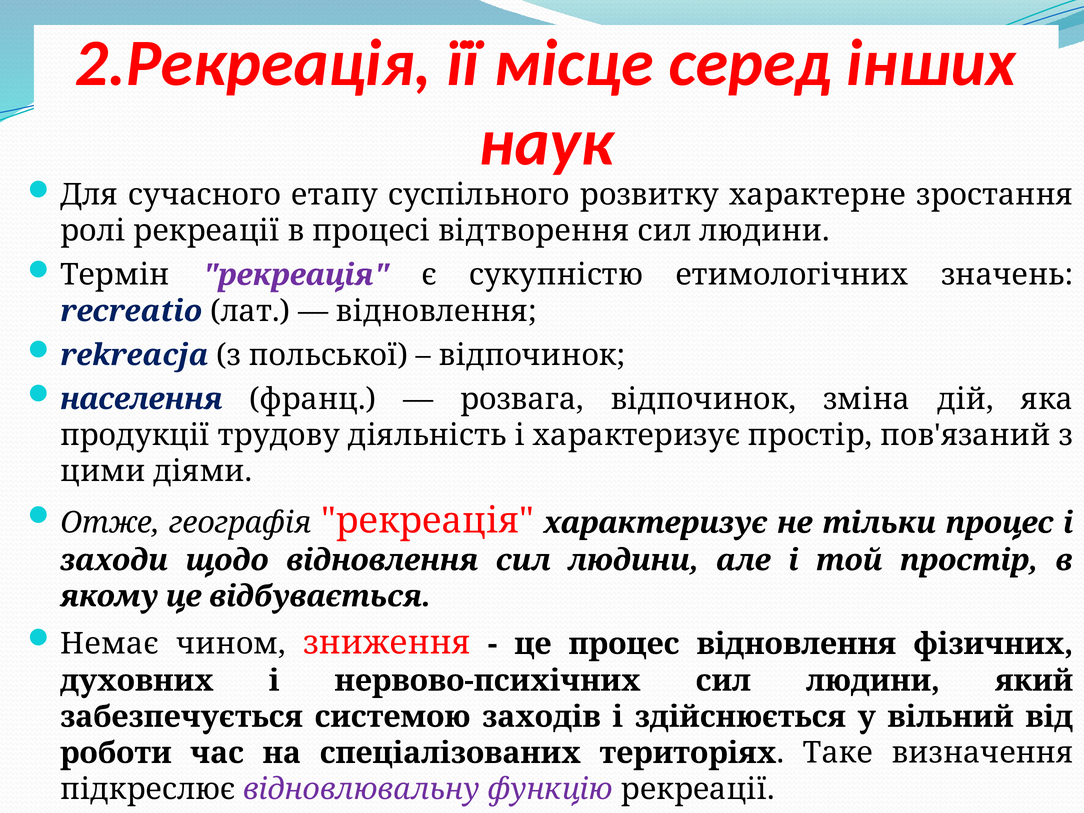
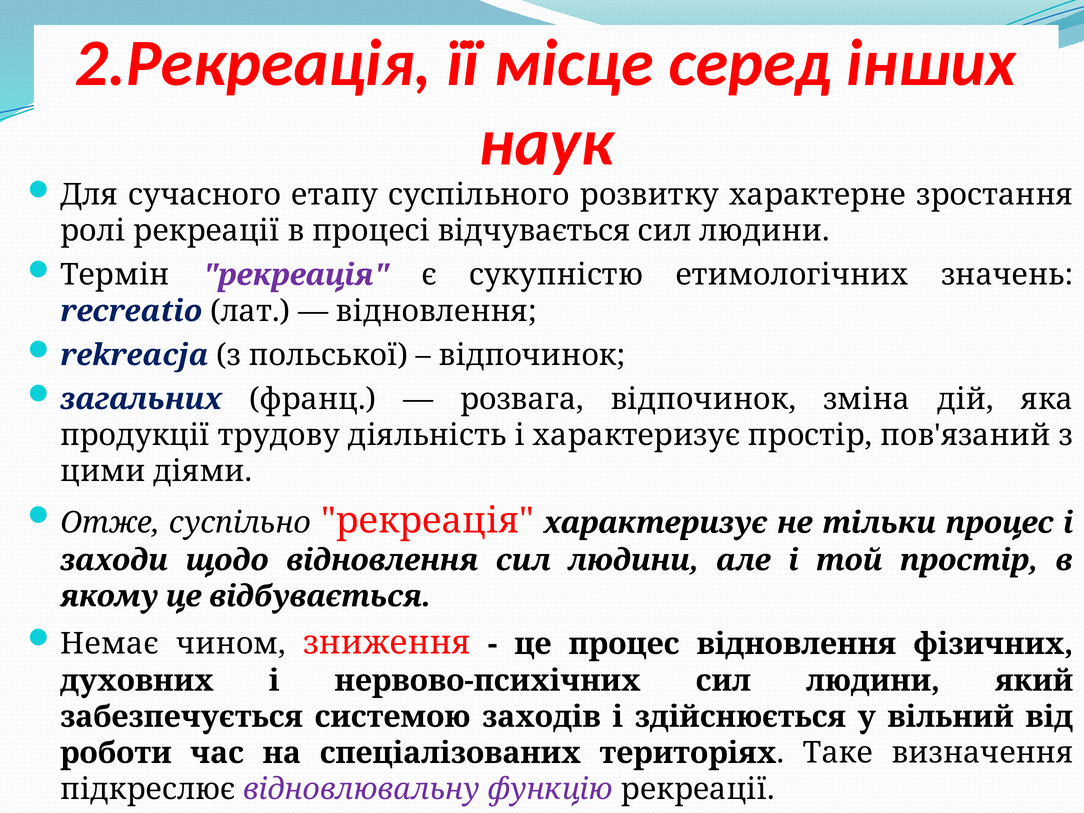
відтворення: відтворення -> відчувається (534, 231)
населення: населення -> загальних (141, 399)
географія: географія -> суспільно (240, 523)
